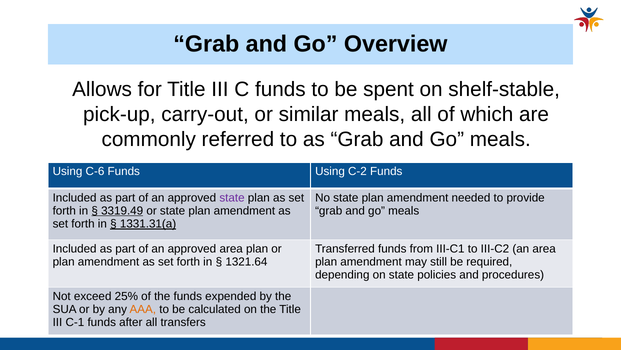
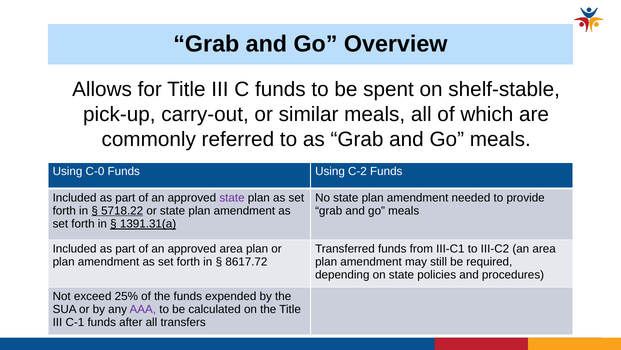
C-6: C-6 -> C-0 (95, 171)
3319.49: 3319.49 -> 5718.22 (122, 210)
1331.31(a: 1331.31(a -> 1391.31(a (148, 223)
1321.64: 1321.64 -> 8617.72 (246, 261)
AAA colour: orange -> purple (143, 309)
